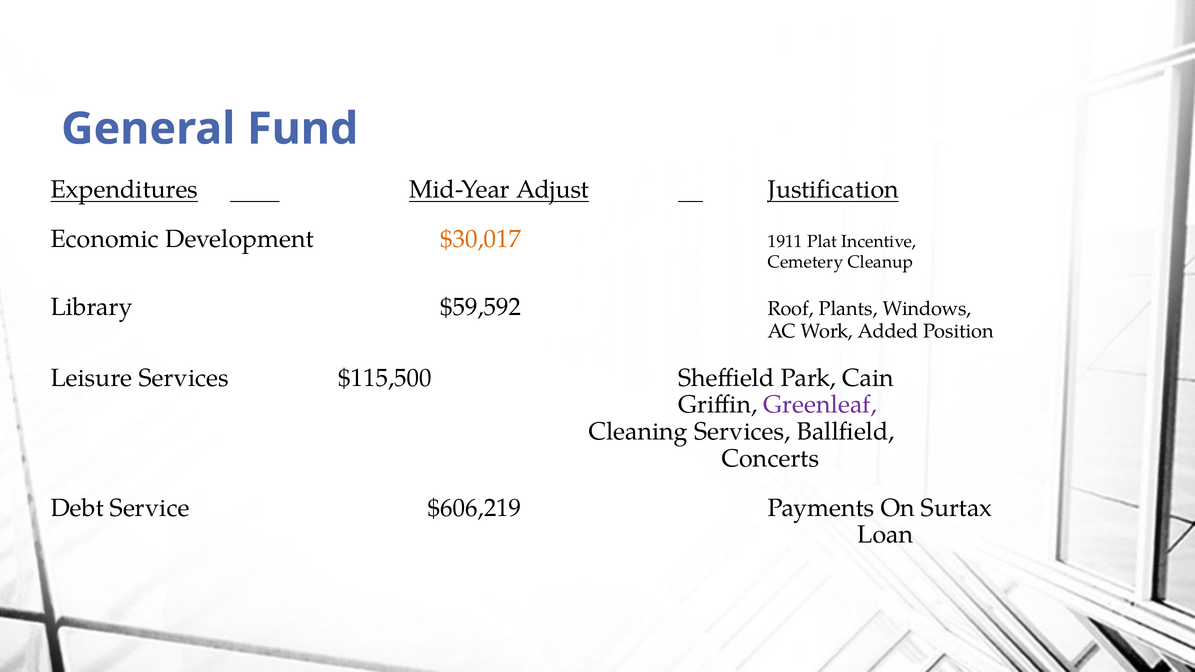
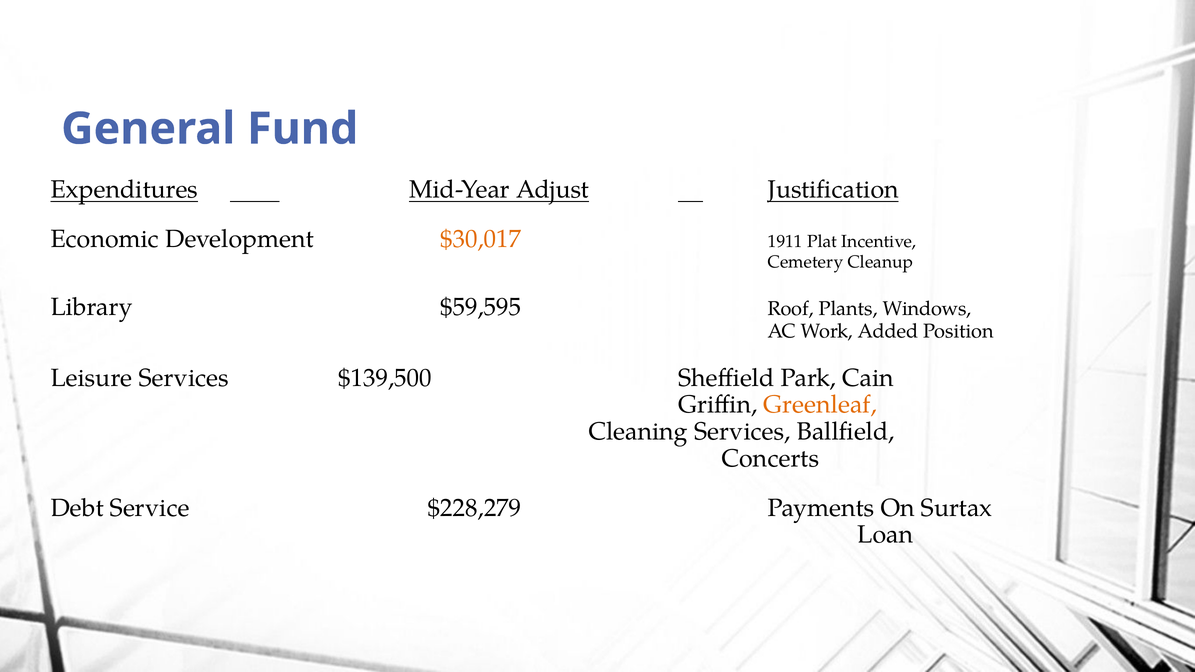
$59,592: $59,592 -> $59,595 (481, 307)
$115,500: $115,500 -> $139,500 (385, 378)
Greenleaf colour: purple -> orange (820, 405)
$606,219: $606,219 -> $228,279 (475, 508)
